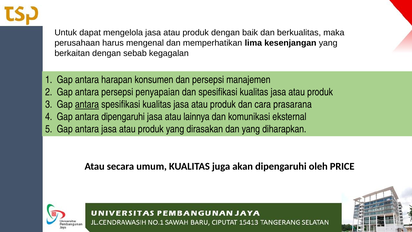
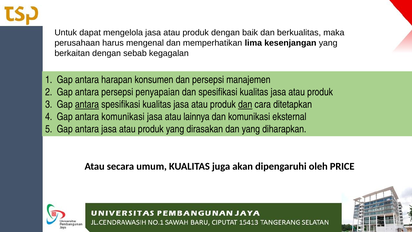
dan underline: none -> present (245, 104)
prasarana: prasarana -> ditetapkan (293, 104)
antara dipengaruhi: dipengaruhi -> komunikasi (123, 117)
